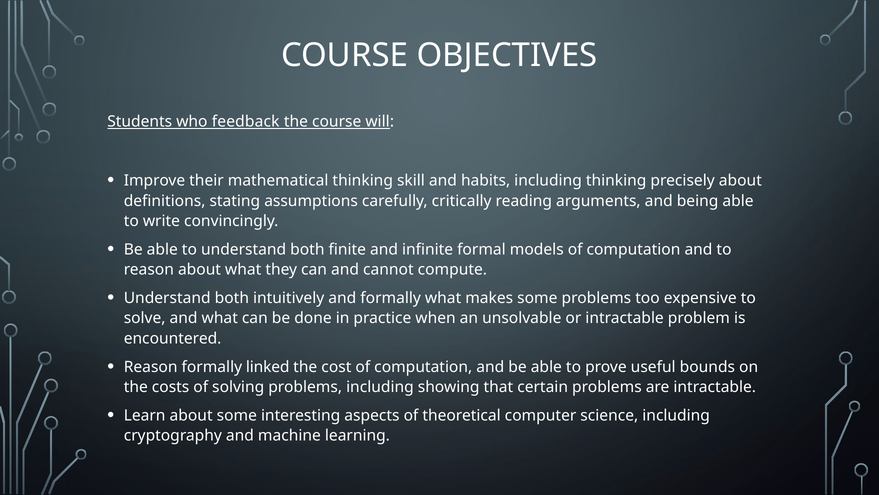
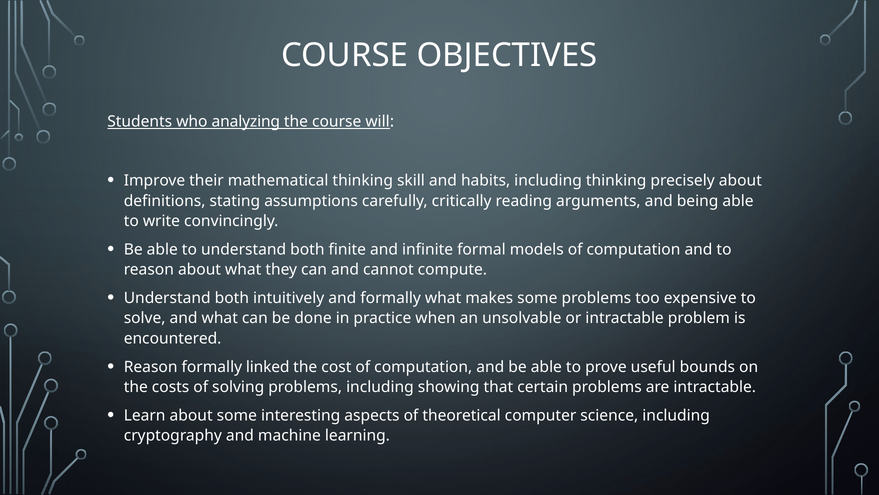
feedback: feedback -> analyzing (246, 121)
